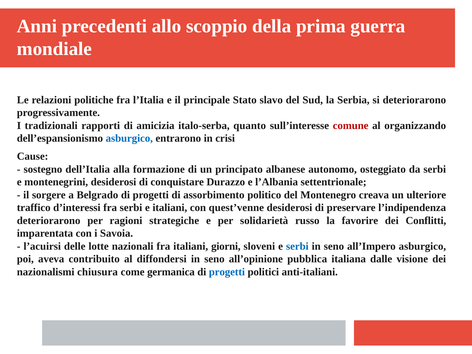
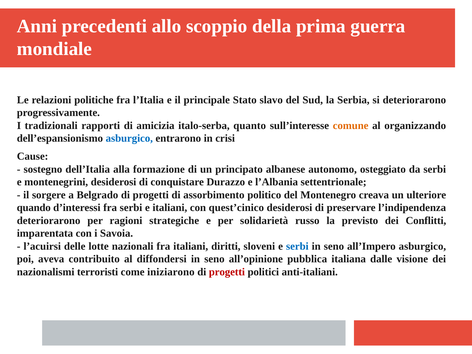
comune colour: red -> orange (351, 126)
traffico: traffico -> quando (34, 208)
quest’venne: quest’venne -> quest’cinico (236, 208)
favorire: favorire -> previsto (360, 221)
giorni: giorni -> diritti (226, 246)
chiusura: chiusura -> terroristi (98, 272)
germanica: germanica -> iniziarono (171, 272)
progetti colour: blue -> red (227, 272)
